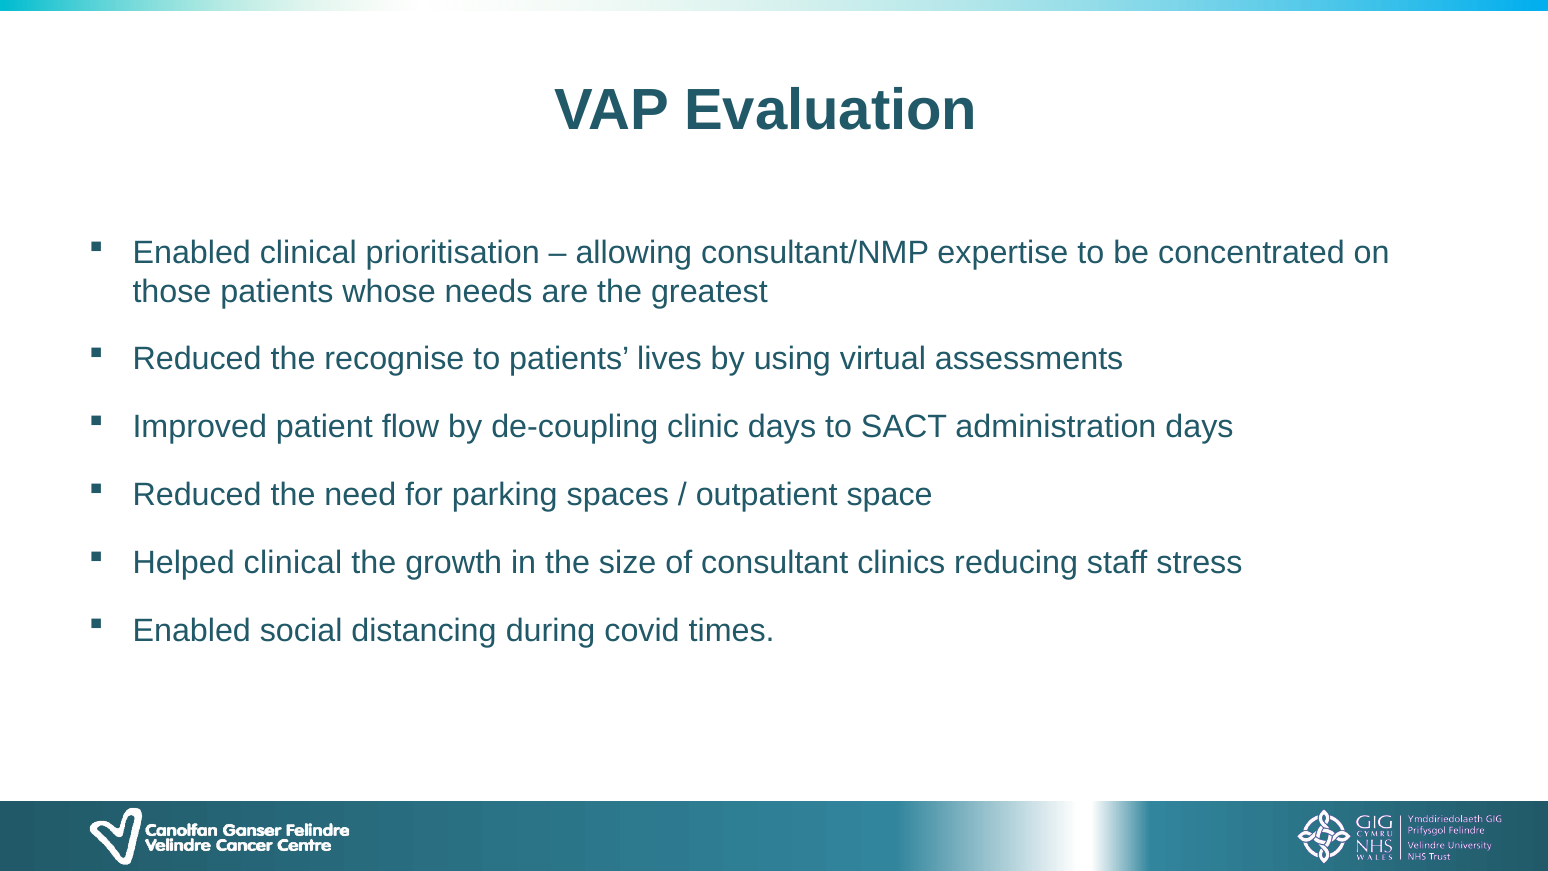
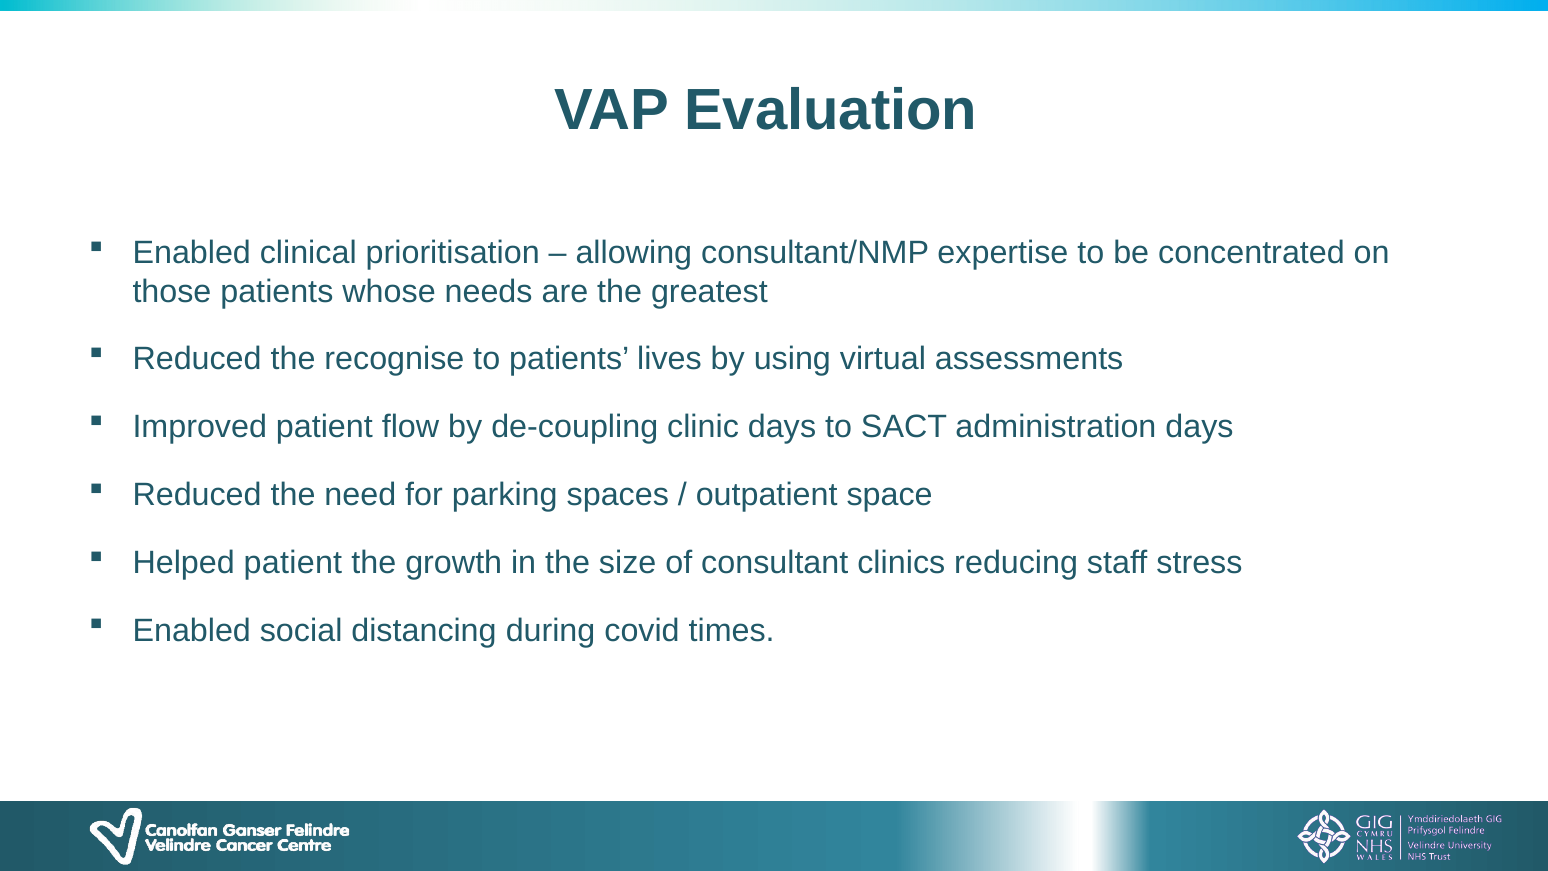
Helped clinical: clinical -> patient (293, 562)
